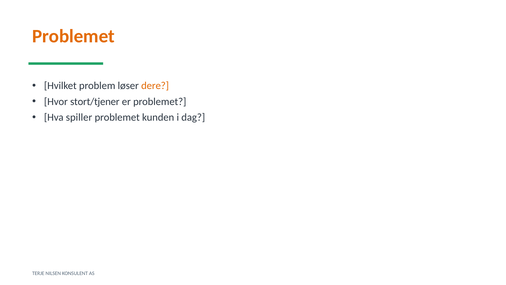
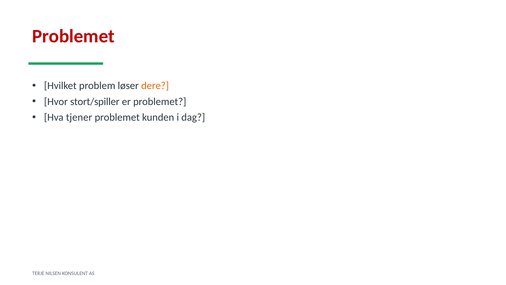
Problemet colour: orange -> red (73, 36)
stort/tjener: stort/tjener -> stort/spiller (95, 102)
spiller: spiller -> tjener (79, 117)
